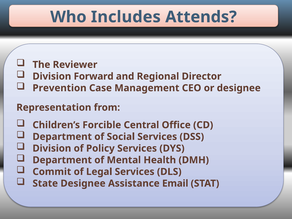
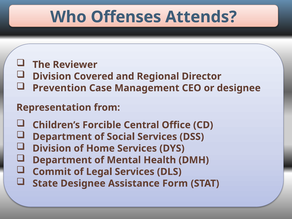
Includes: Includes -> Offenses (126, 17)
Forward: Forward -> Covered (94, 76)
Policy: Policy -> Home (100, 148)
Email: Email -> Form (175, 183)
